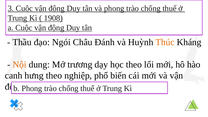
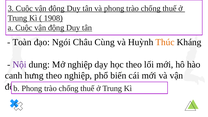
Thầu: Thầu -> Toàn (22, 42)
Đánh: Đánh -> Cùng (105, 42)
Nội colour: orange -> purple (19, 64)
Mở trương: trương -> nghiệp (80, 64)
